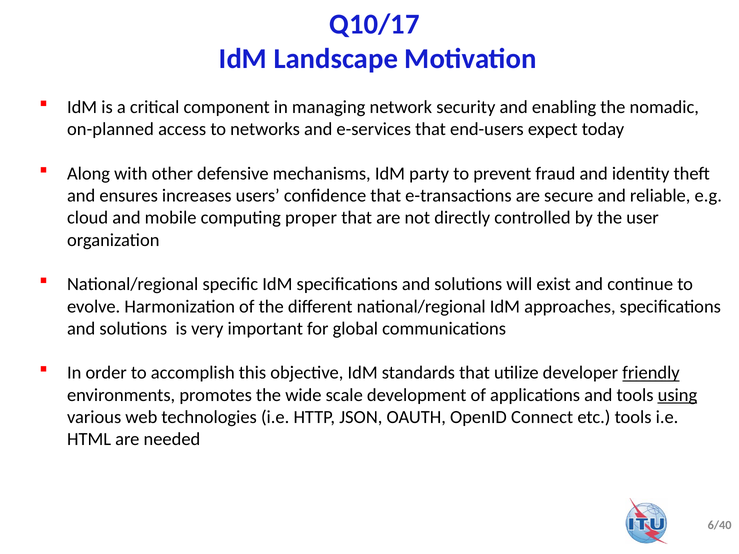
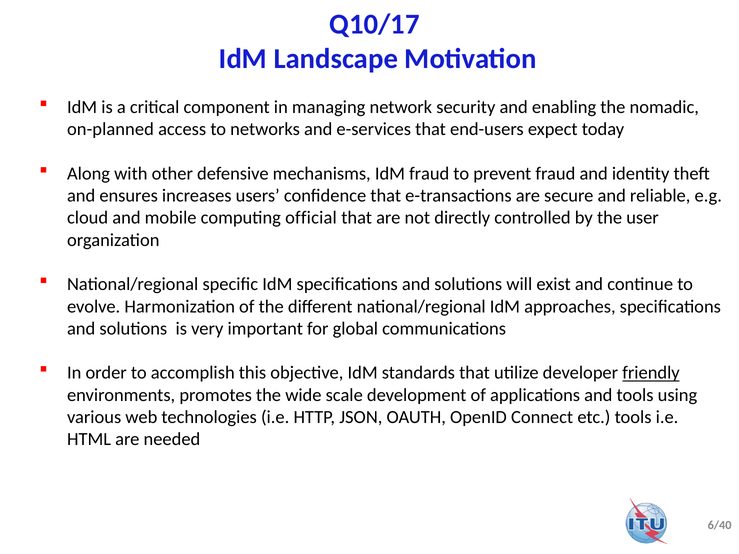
IdM party: party -> fraud (429, 174)
proper: proper -> official (311, 218)
using underline: present -> none (677, 395)
